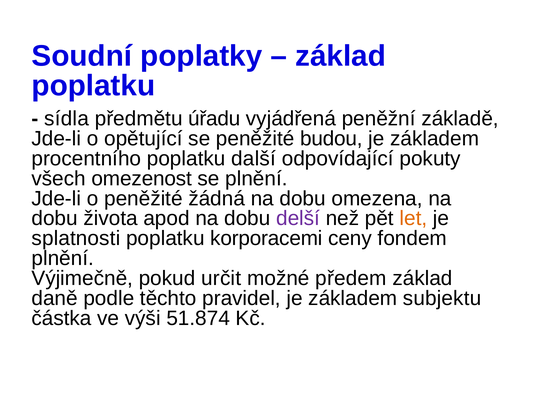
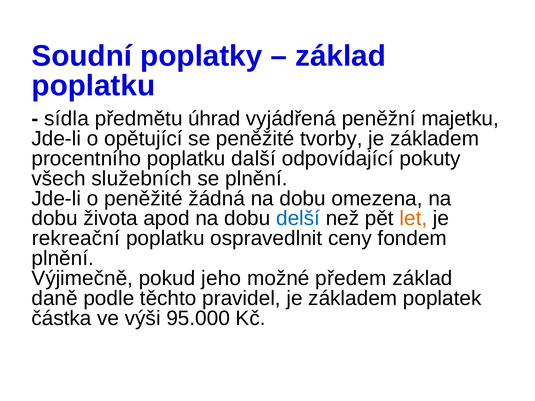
úřadu: úřadu -> úhrad (214, 119)
základě: základě -> majetku (460, 119)
budou: budou -> tvorby (331, 139)
omezenost: omezenost -> služebních (142, 179)
delší colour: purple -> blue (298, 219)
splatnosti: splatnosti -> rekreační (76, 239)
korporacemi: korporacemi -> ospravedlnit (266, 239)
určit: určit -> jeho (221, 279)
subjektu: subjektu -> poplatek (442, 298)
51.874: 51.874 -> 95.000 (198, 318)
